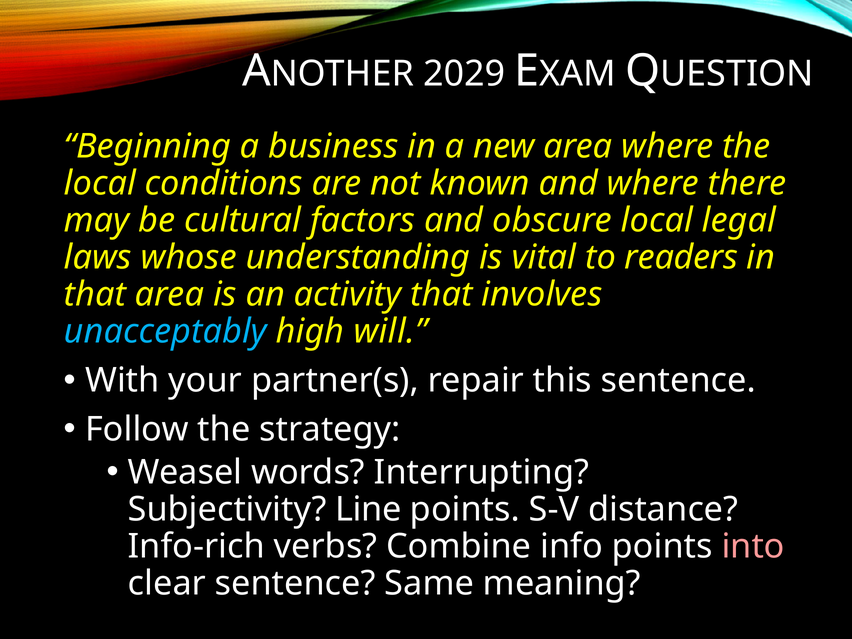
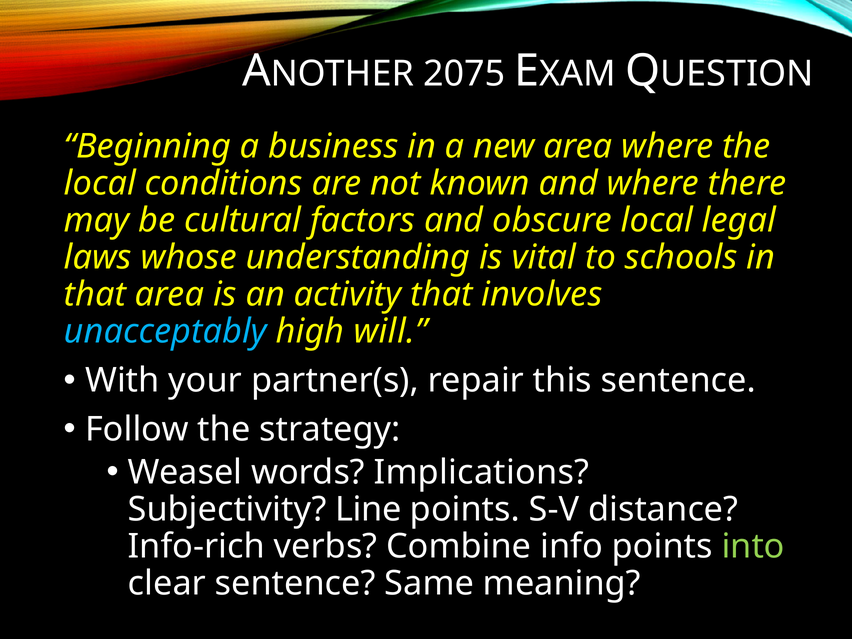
2029: 2029 -> 2075 (464, 74)
readers: readers -> schools (681, 257)
Interrupting: Interrupting -> Implications (481, 472)
into colour: pink -> light green (753, 547)
